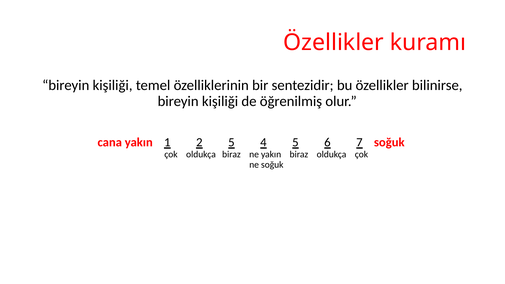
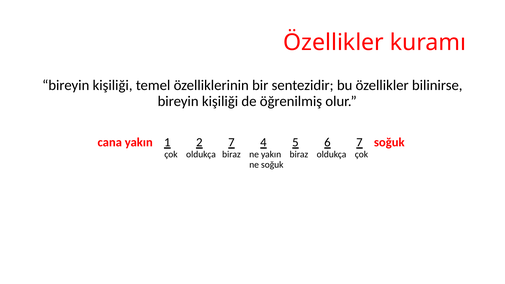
2 5: 5 -> 7 (231, 143)
